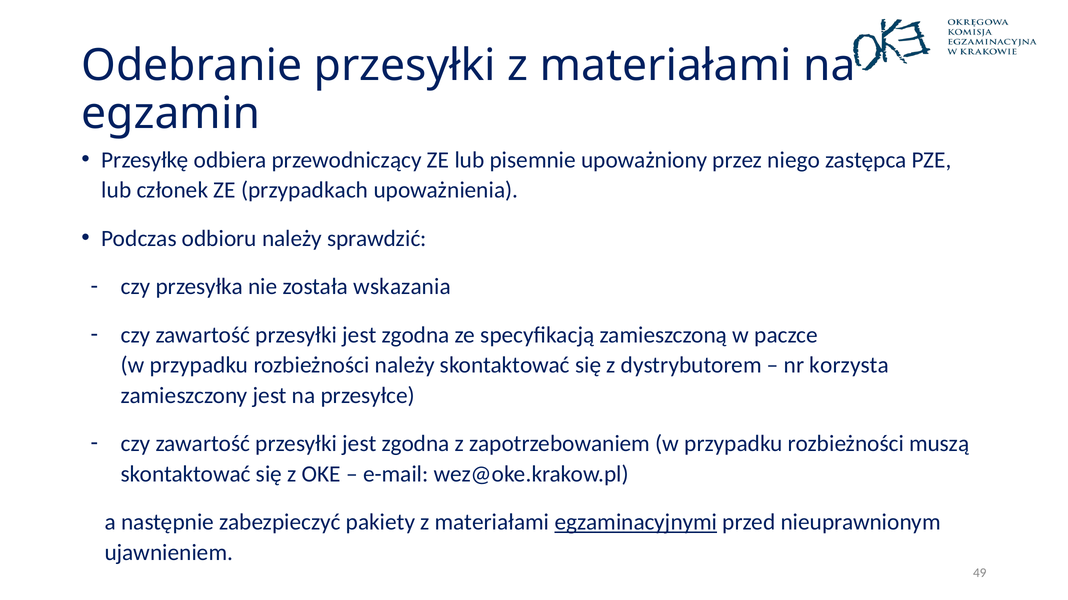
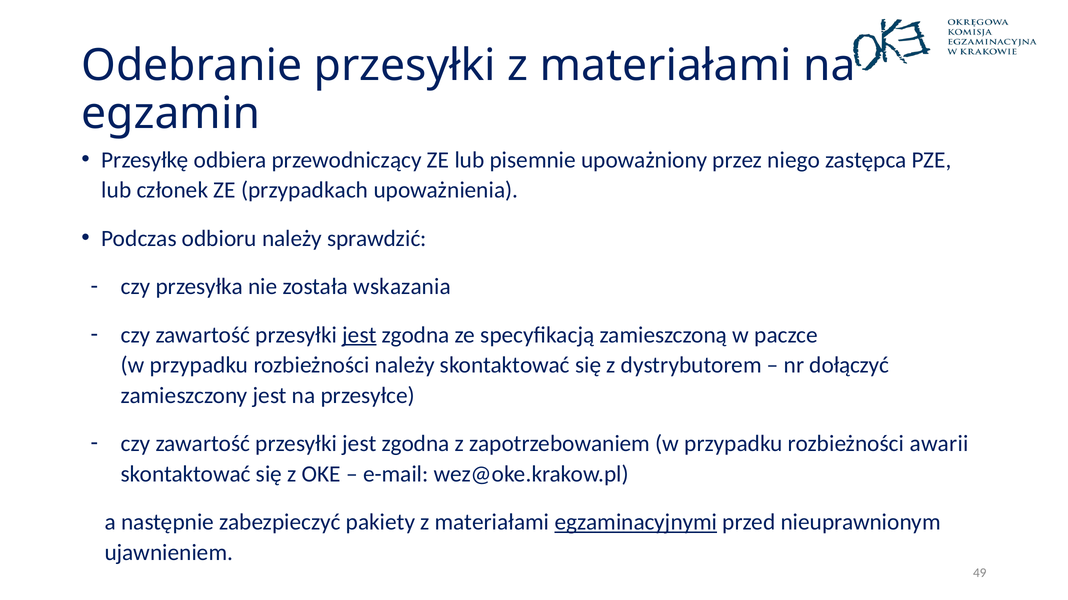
jest underline: none -> present (359, 335)
korzysta: korzysta -> dołączyć (849, 366)
muszą: muszą -> awarii (939, 444)
